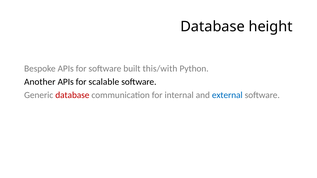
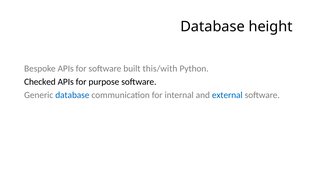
Another: Another -> Checked (40, 82)
scalable: scalable -> purpose (104, 82)
database colour: red -> blue (72, 95)
